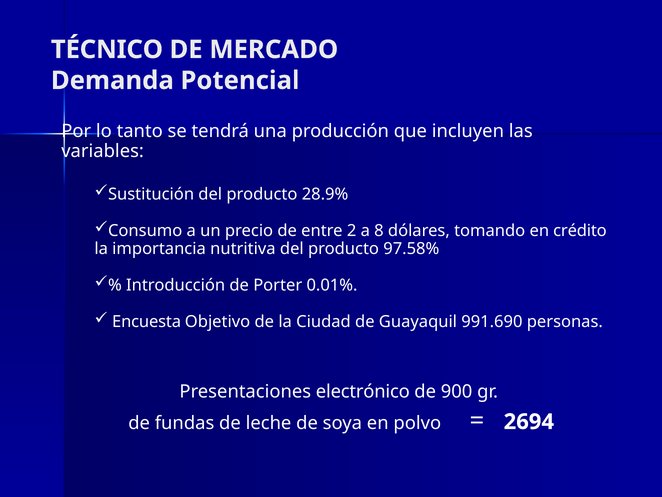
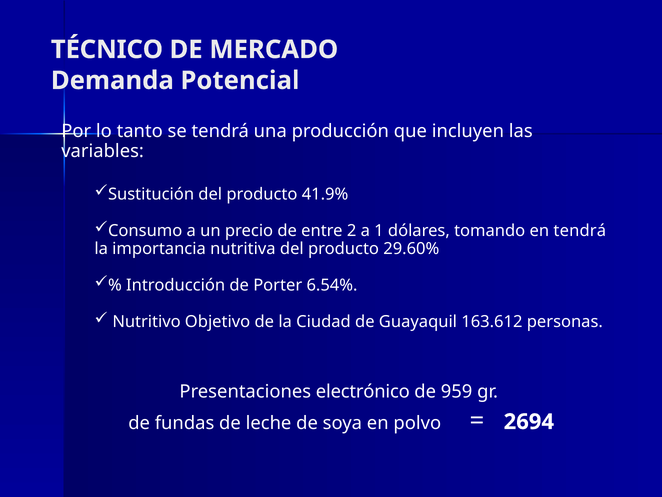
28.9%: 28.9% -> 41.9% (325, 194)
8: 8 -> 1 (379, 231)
en crédito: crédito -> tendrá (580, 231)
97.58%: 97.58% -> 29.60% (411, 249)
0.01%: 0.01% -> 6.54% (332, 285)
Encuesta: Encuesta -> Nutritivo (147, 322)
991.690: 991.690 -> 163.612 (492, 322)
900: 900 -> 959 (457, 391)
